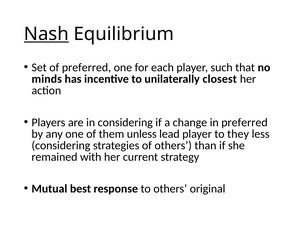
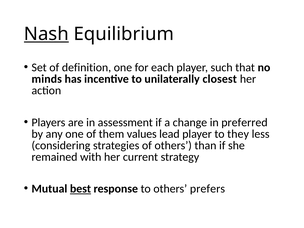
of preferred: preferred -> definition (87, 68)
in considering: considering -> assessment (125, 122)
unless: unless -> values (142, 134)
best underline: none -> present (80, 189)
original: original -> prefers (207, 189)
